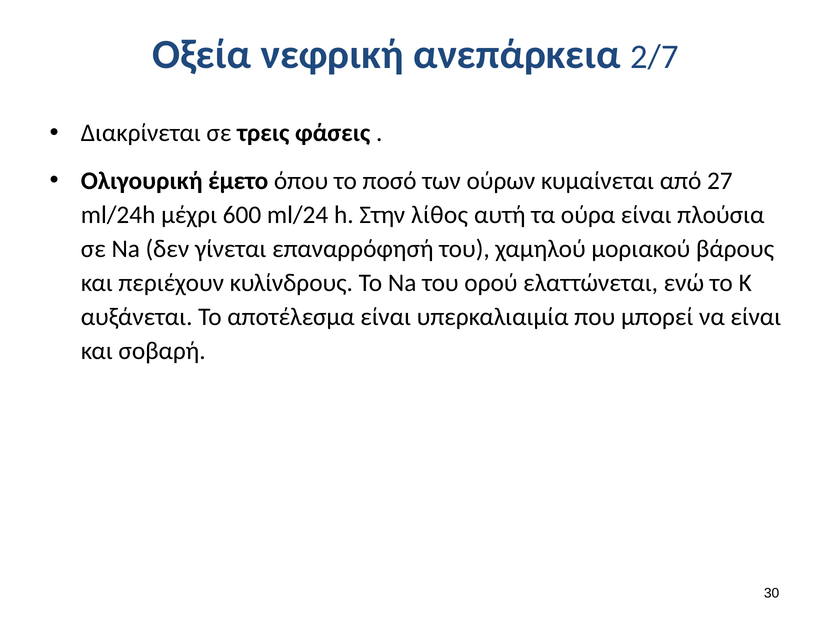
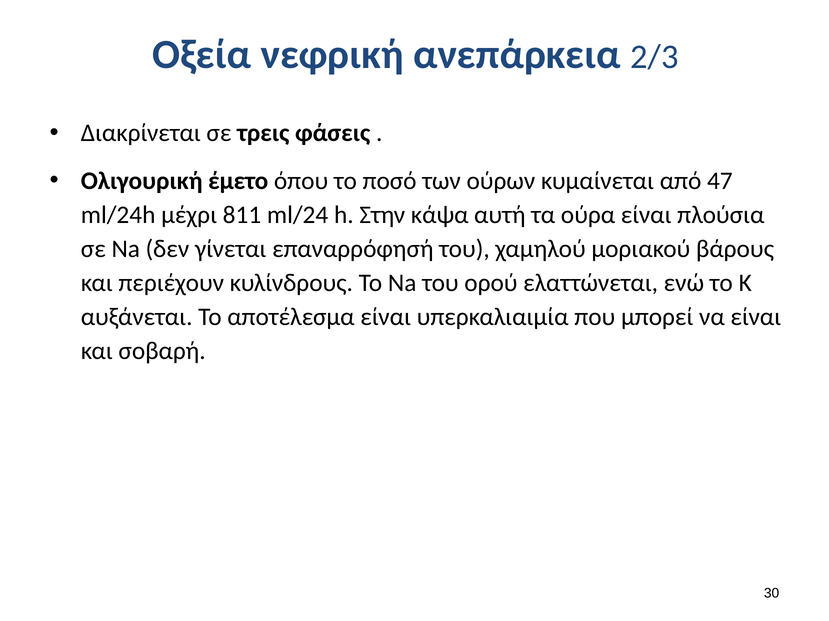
2/7: 2/7 -> 2/3 (654, 57)
27: 27 -> 47 (720, 181)
600: 600 -> 811 (242, 215)
λίθος: λίθος -> κάψα (440, 215)
